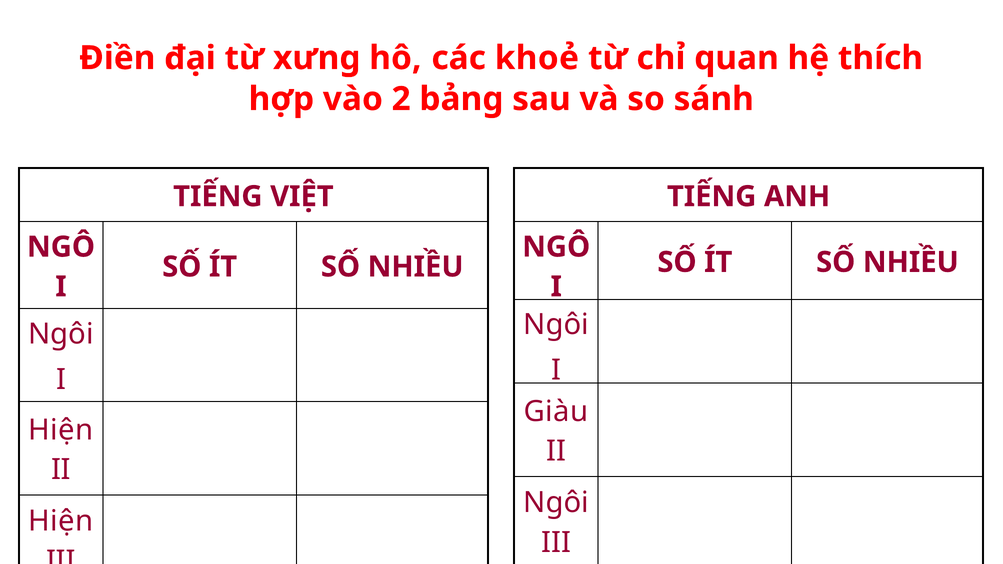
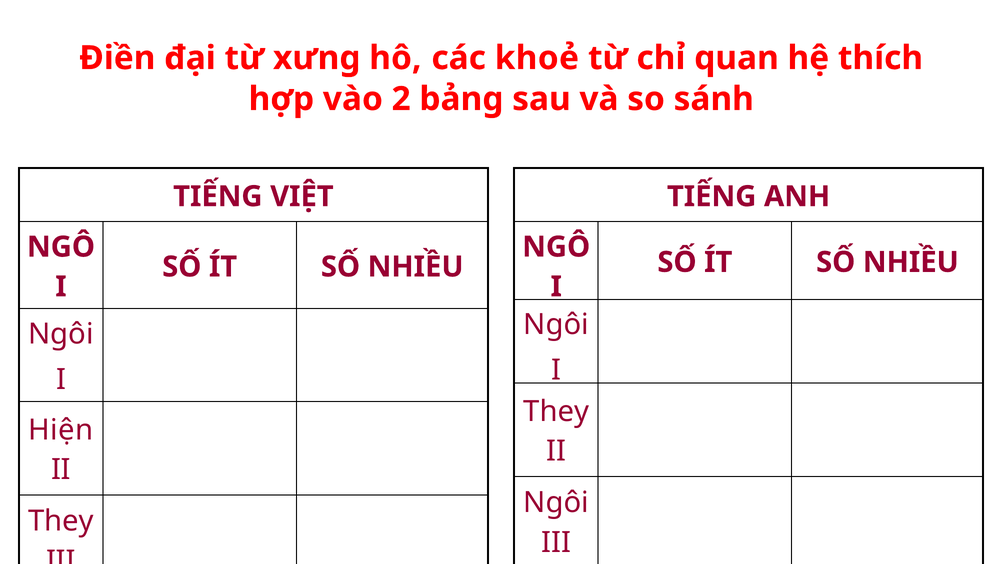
Giàu: Giàu -> They (556, 412)
Hiện: Hiện -> They (61, 521)
